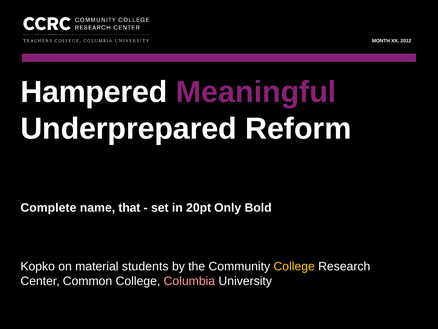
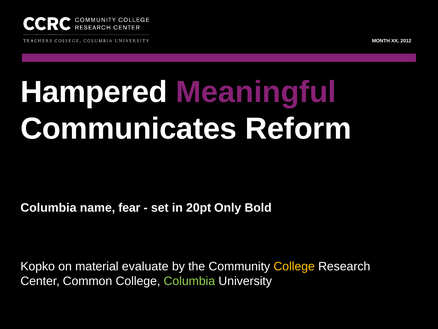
Underprepared: Underprepared -> Communicates (129, 129)
Complete: Complete -> Columbia (48, 208)
that: that -> fear (129, 208)
students: students -> evaluate (145, 266)
Columbia colour: pink -> light green (189, 281)
